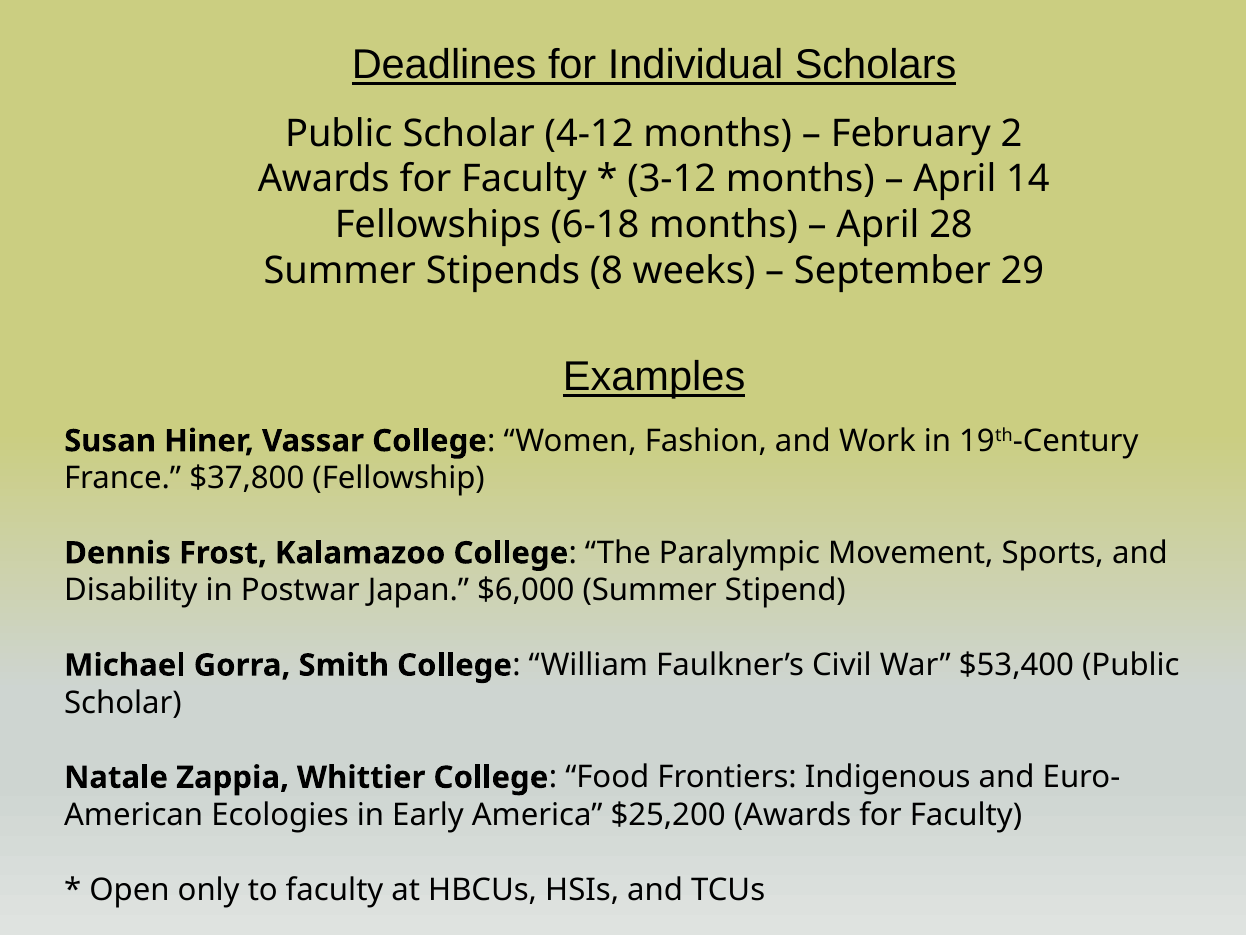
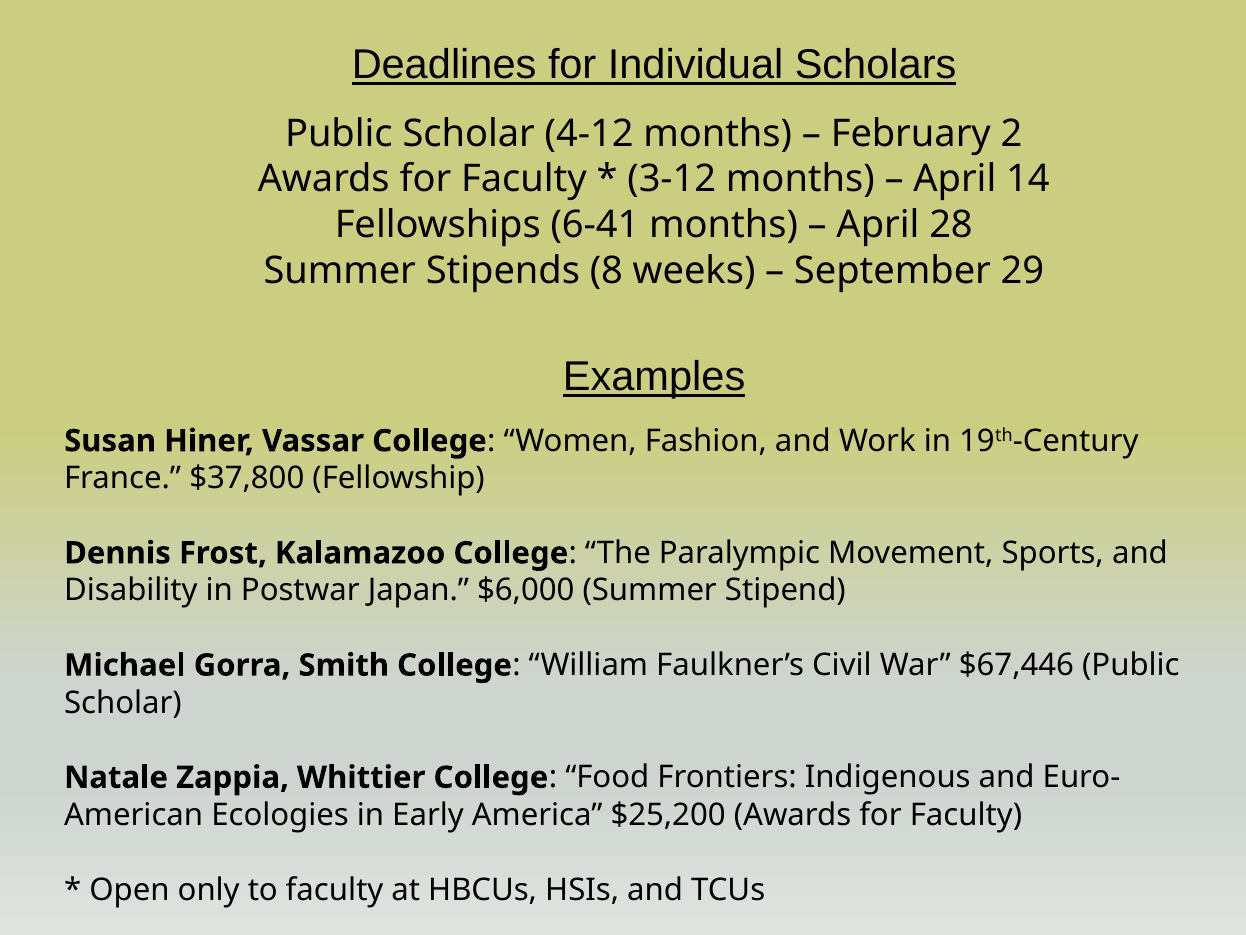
6-18: 6-18 -> 6-41 (595, 225)
$53,400: $53,400 -> $67,446 (1016, 665)
